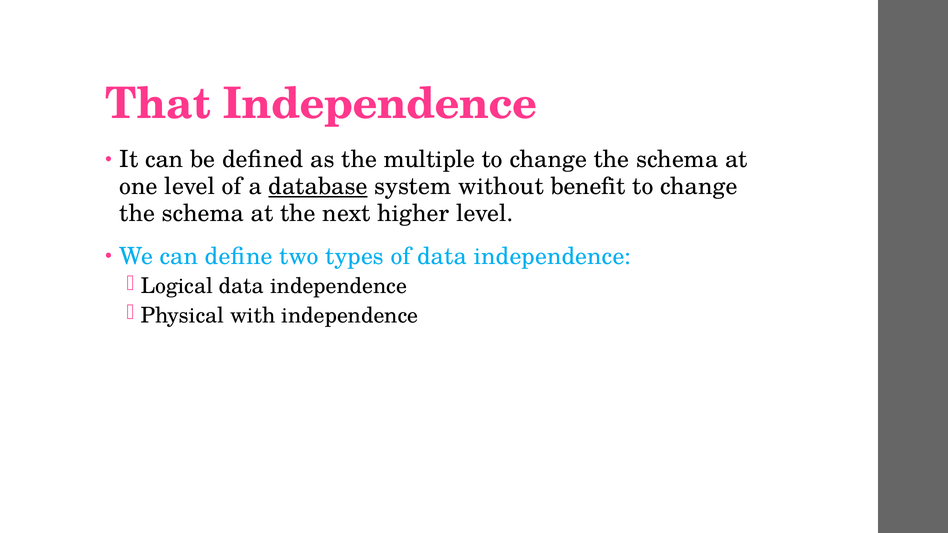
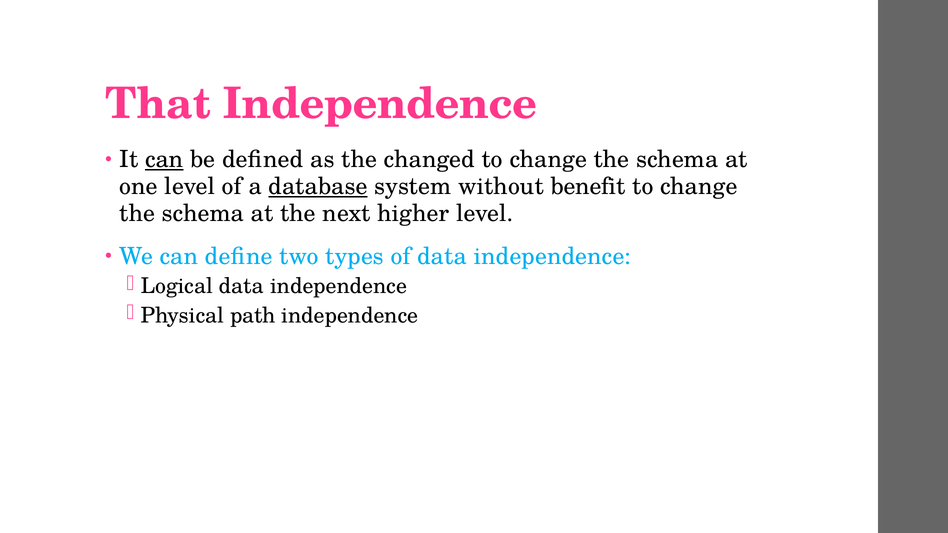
can underline: none -> present (164, 160)
multiple: multiple -> changed (429, 160)
with: with -> path (253, 316)
